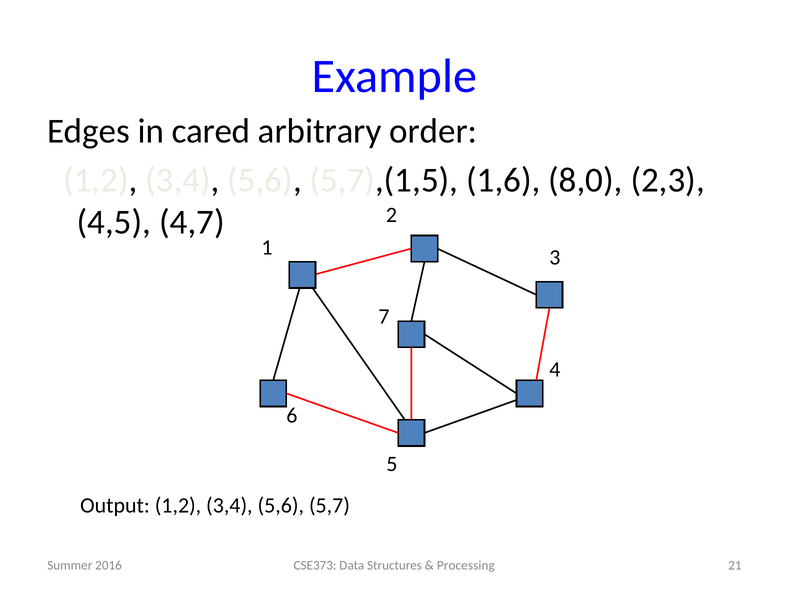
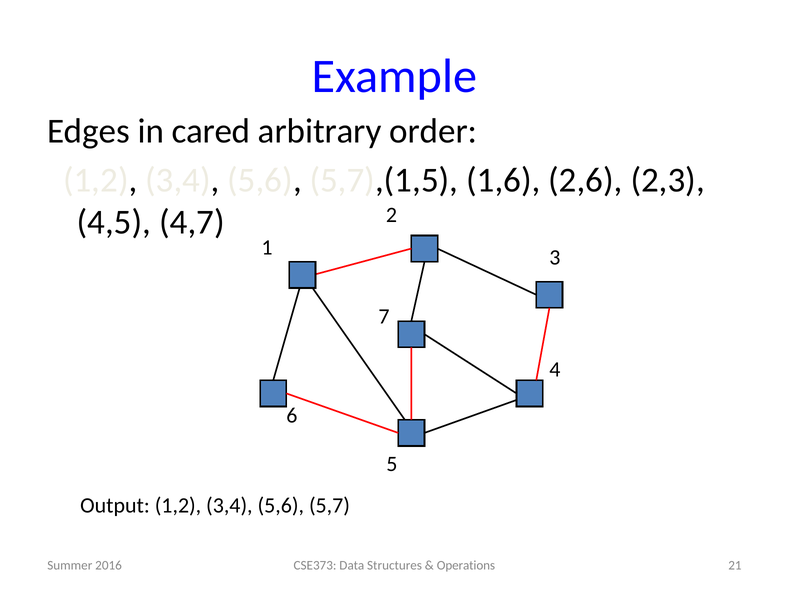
8,0: 8,0 -> 2,6 (585, 180)
Processing: Processing -> Operations (466, 565)
